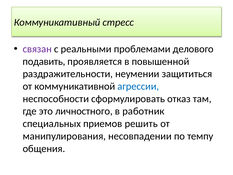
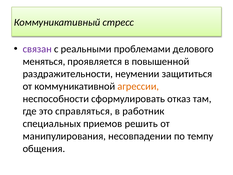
подавить: подавить -> меняться (44, 61)
агрессии colour: blue -> orange (138, 86)
личностного: личностного -> справляться (84, 111)
